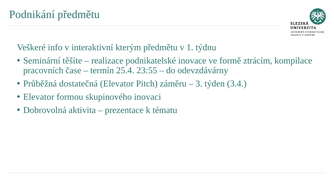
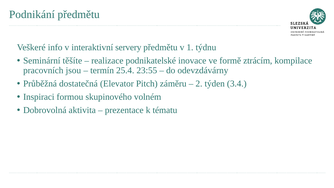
kterým: kterým -> servery (128, 47)
čase: čase -> jsou (73, 70)
3: 3 -> 2 (199, 84)
Elevator: Elevator -> Inspiraci (39, 97)
inovaci: inovaci -> volném (148, 97)
